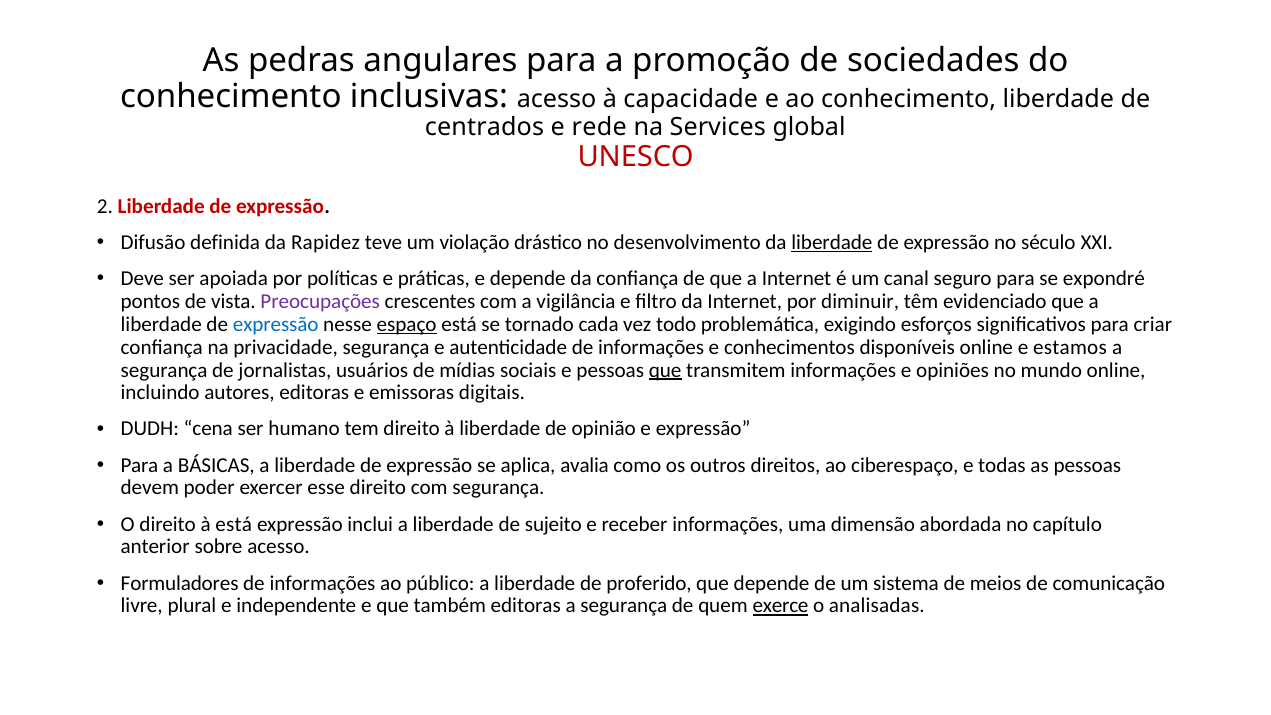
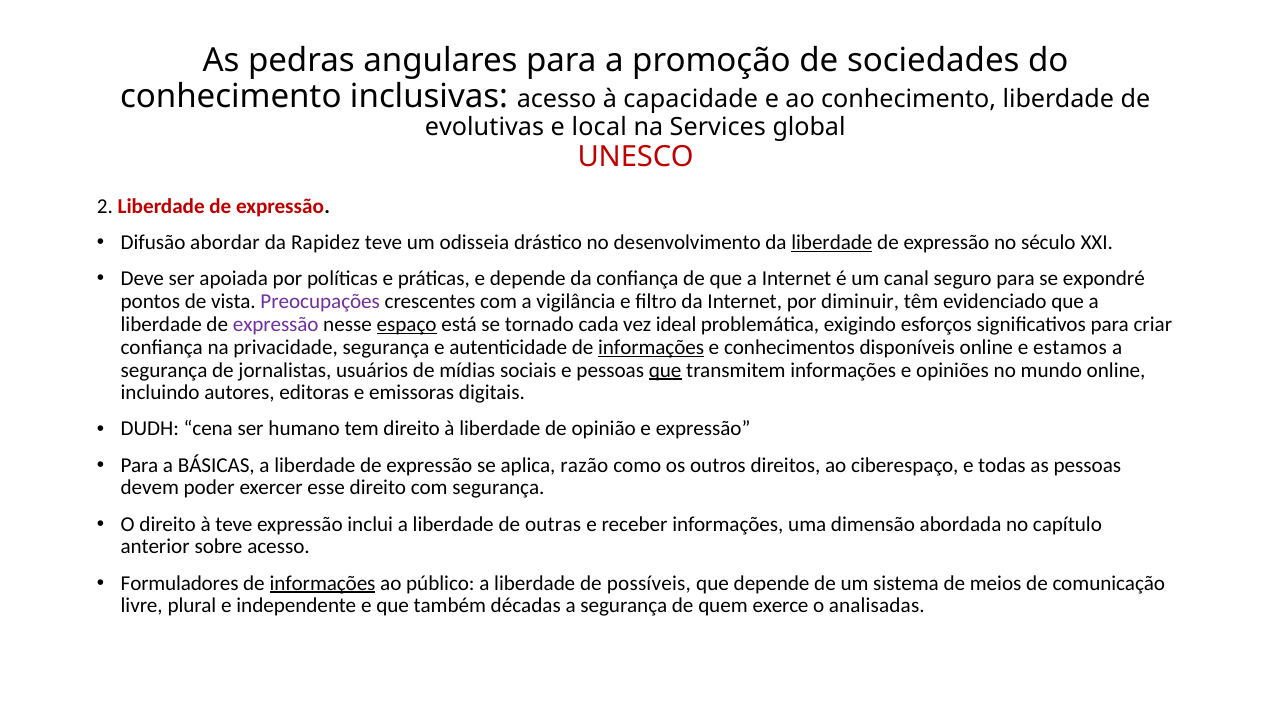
centrados: centrados -> evolutivas (484, 128)
rede: rede -> local (599, 128)
definida: definida -> abordar (225, 242)
violação: violação -> odisseia (474, 242)
expressão colour: blue -> purple (276, 324)
todo: todo -> ideal (676, 324)
informações underline: none -> present (651, 347)
avalia: avalia -> razão (584, 465)
à está: está -> teve (234, 524)
sujeito: sujeito -> outras (553, 524)
informações underline: none -> present (323, 583)
proferido: proferido -> possíveis (649, 583)
também editoras: editoras -> décadas (526, 606)
exerce underline: present -> none (781, 606)
